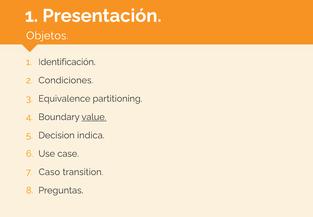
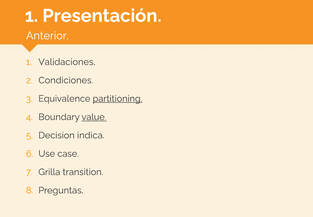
Objetos: Objetos -> Anterior (47, 36)
Identificación: Identificación -> Validaciones (67, 62)
partitioning underline: none -> present (118, 99)
Caso: Caso -> Grilla (49, 172)
